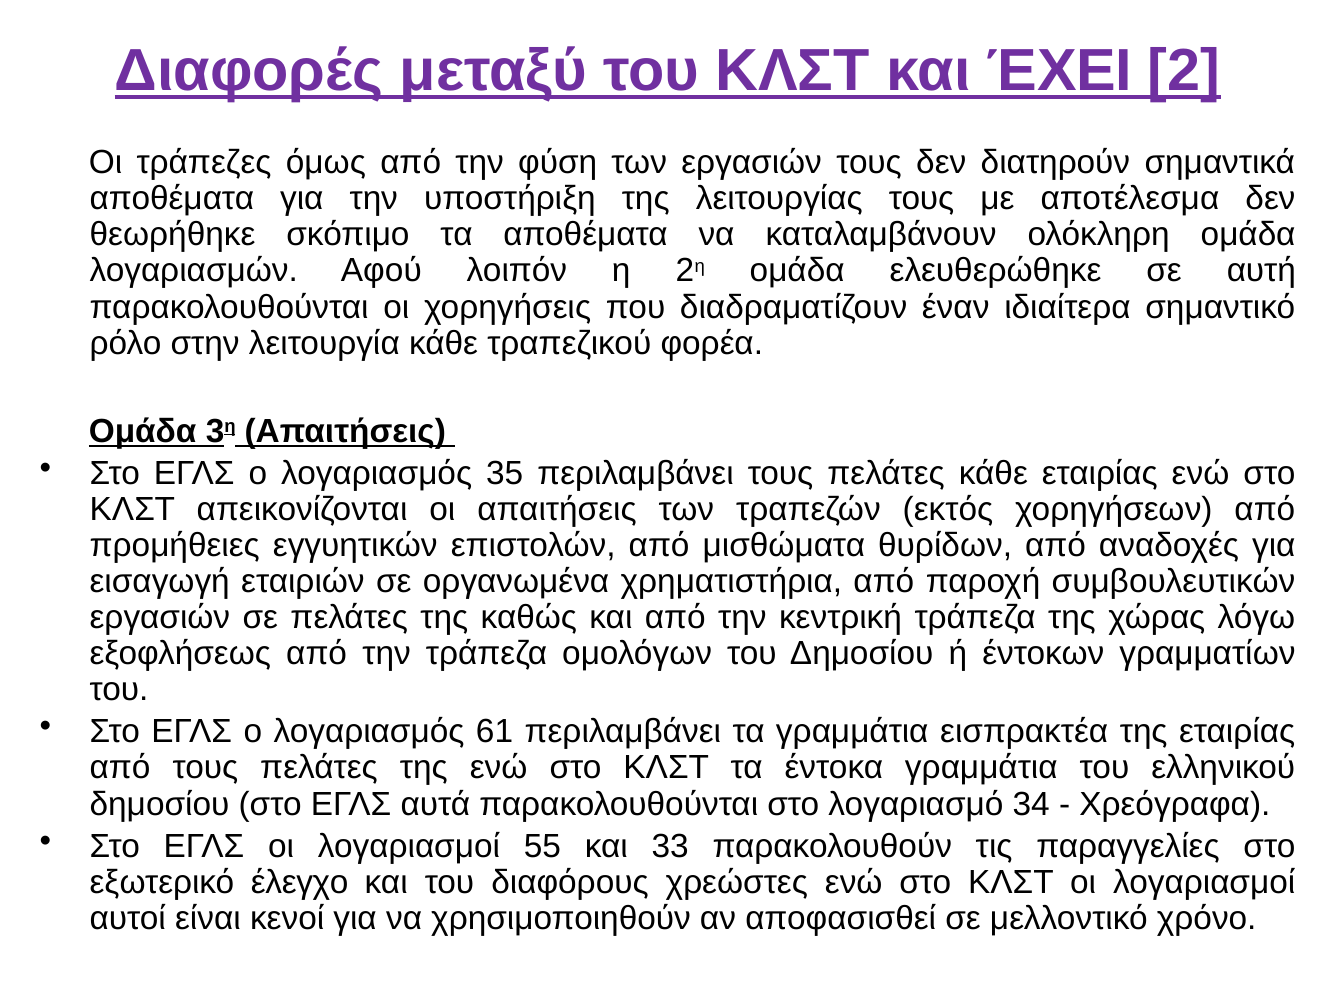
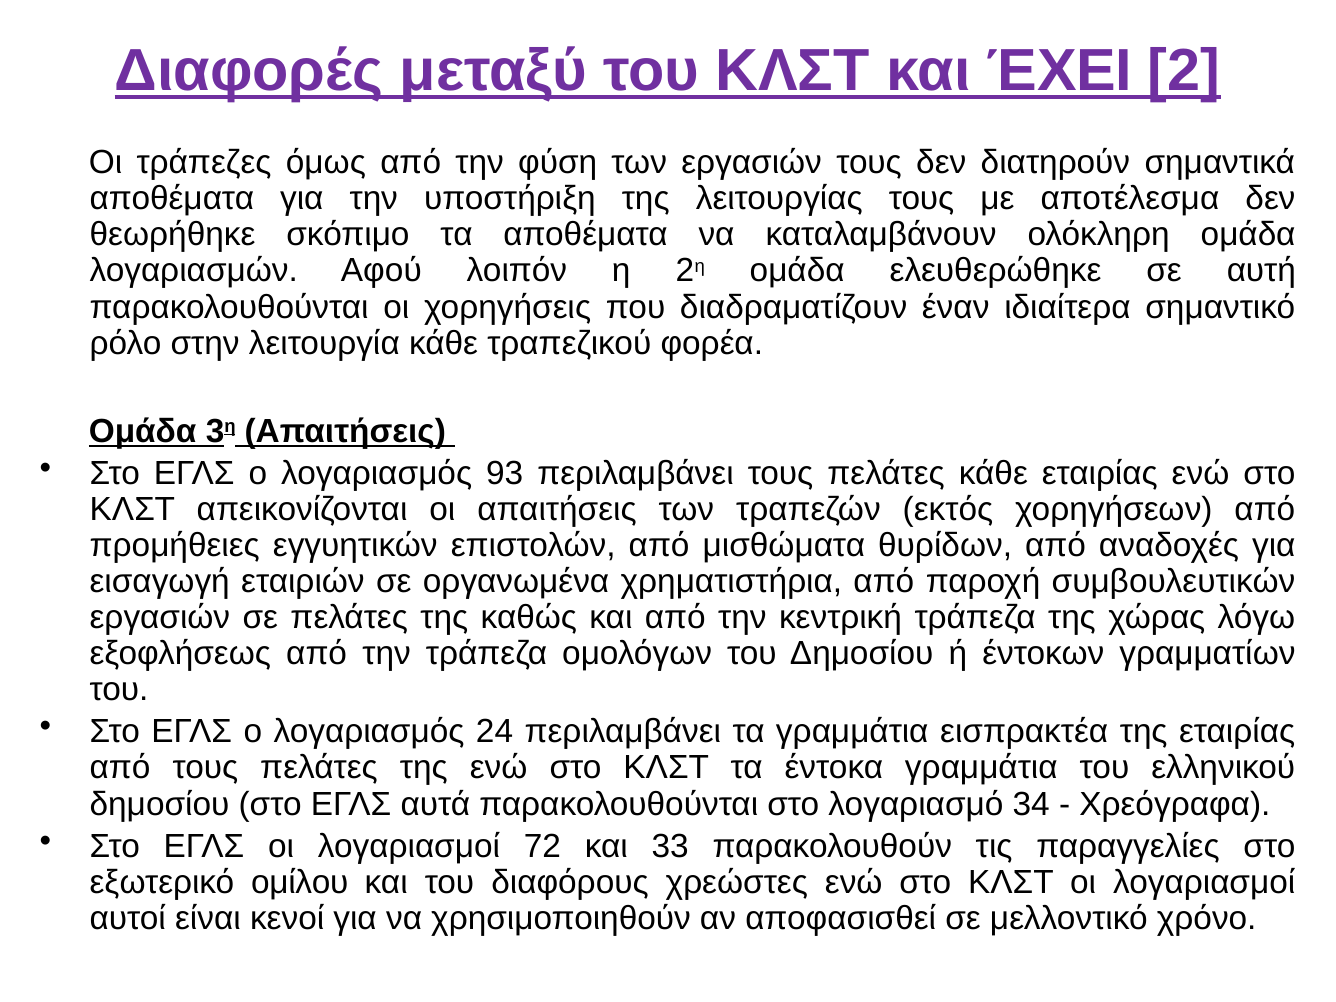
35: 35 -> 93 (505, 473)
61: 61 -> 24 (494, 732)
55: 55 -> 72 (542, 846)
έλεγχο: έλεγχο -> ομίλου (300, 882)
